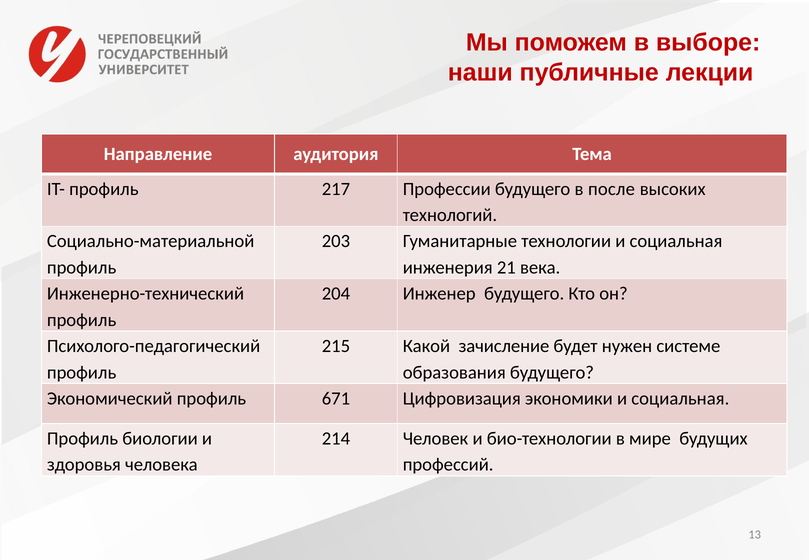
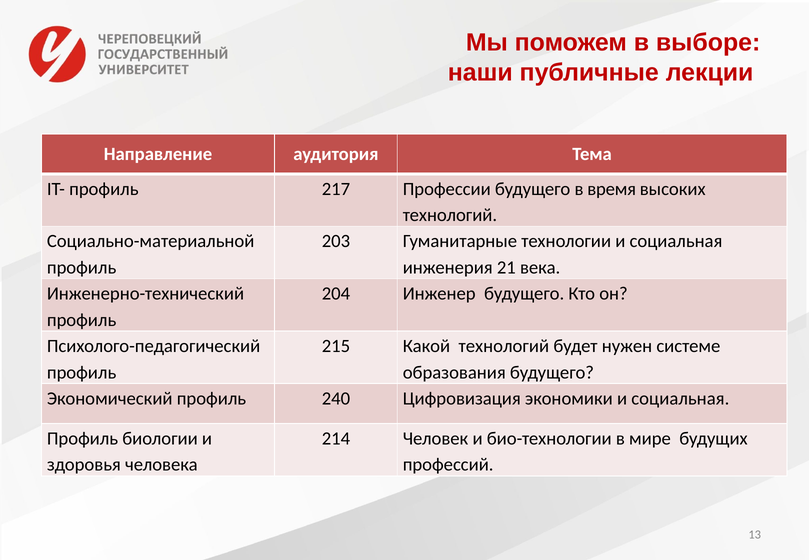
после: после -> время (612, 189)
Какой зачисление: зачисление -> технологий (504, 346)
671: 671 -> 240 (336, 399)
